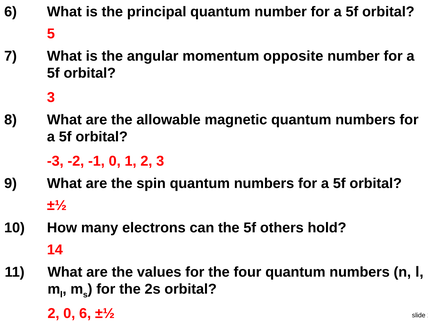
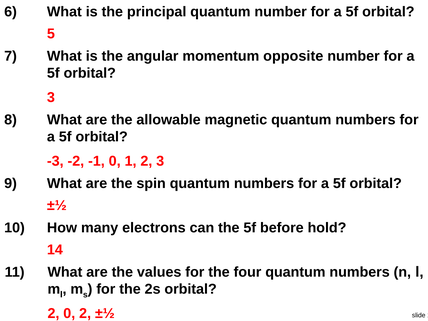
others: others -> before (282, 228)
0 6: 6 -> 2 (85, 314)
